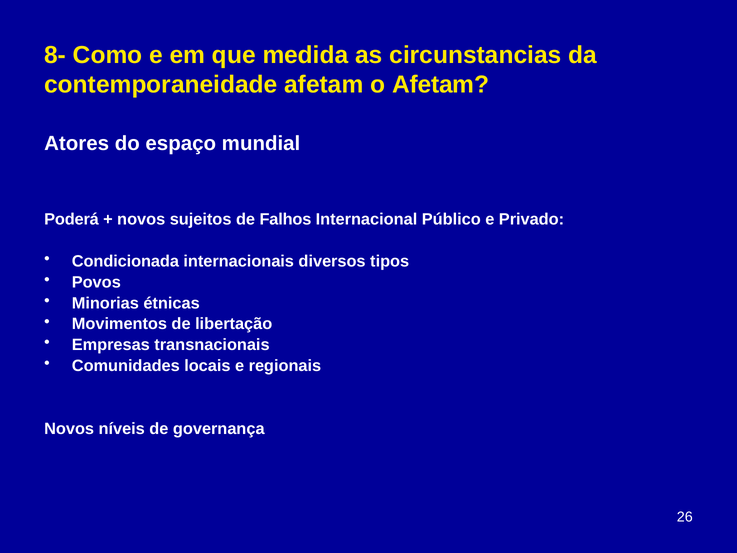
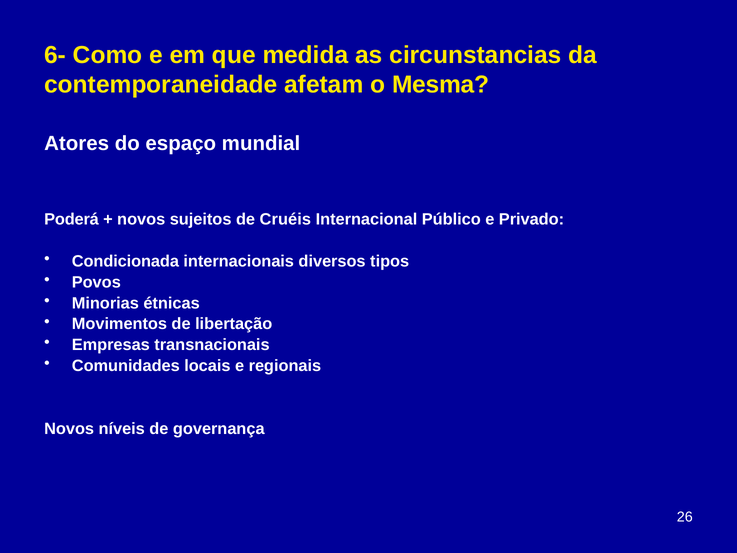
8-: 8- -> 6- (55, 55)
o Afetam: Afetam -> Mesma (441, 85)
Falhos: Falhos -> Cruéis (285, 219)
